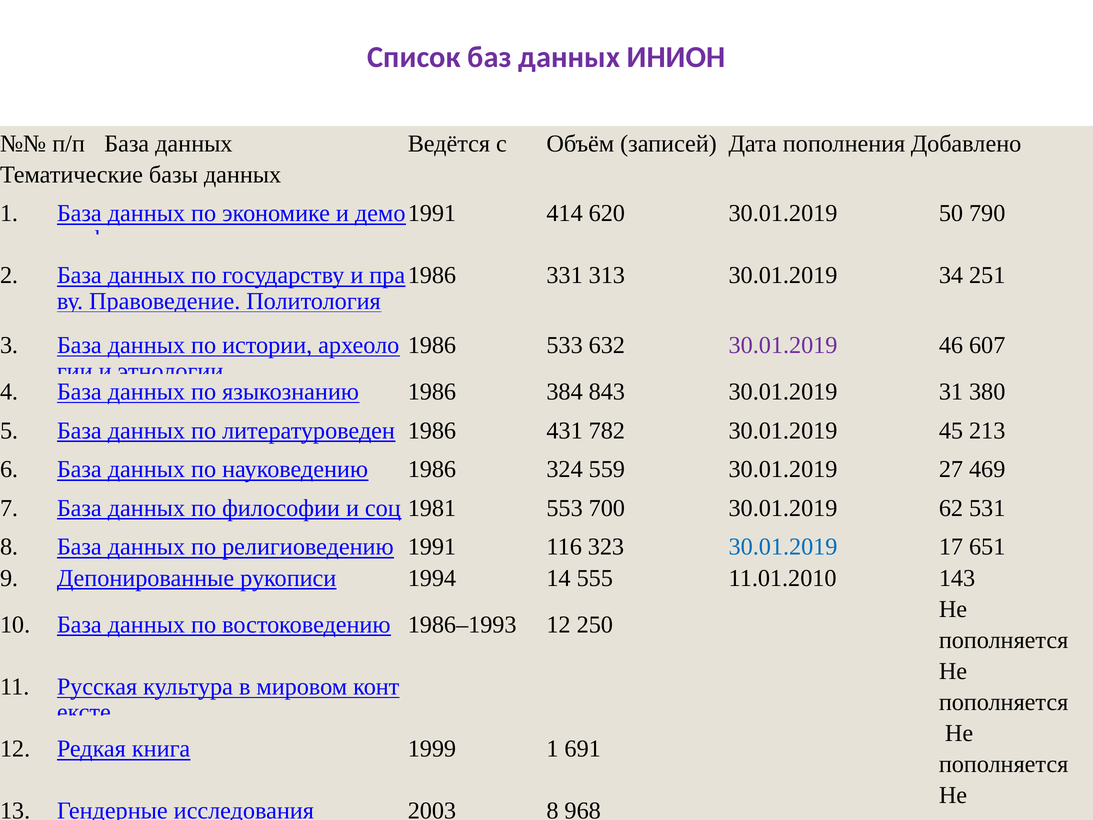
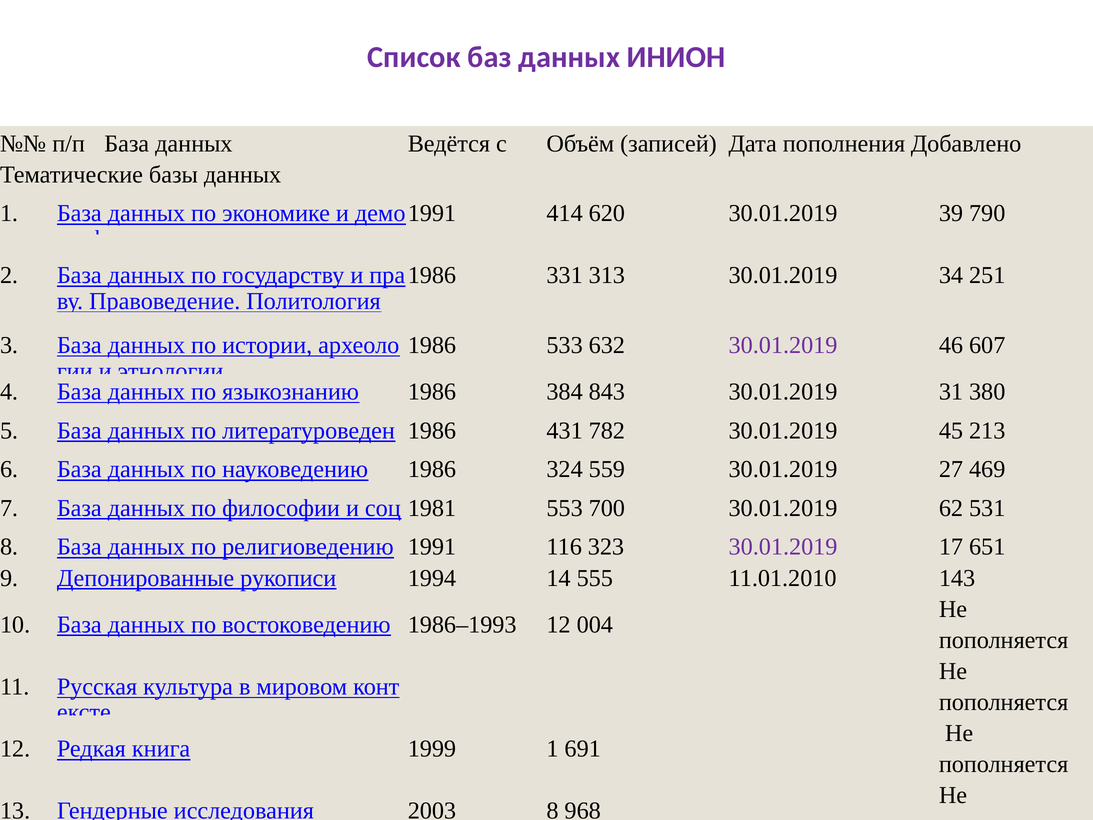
50: 50 -> 39 (951, 213)
30.01.2019 colour: blue -> purple (783, 547)
250: 250 -> 004 (595, 624)
